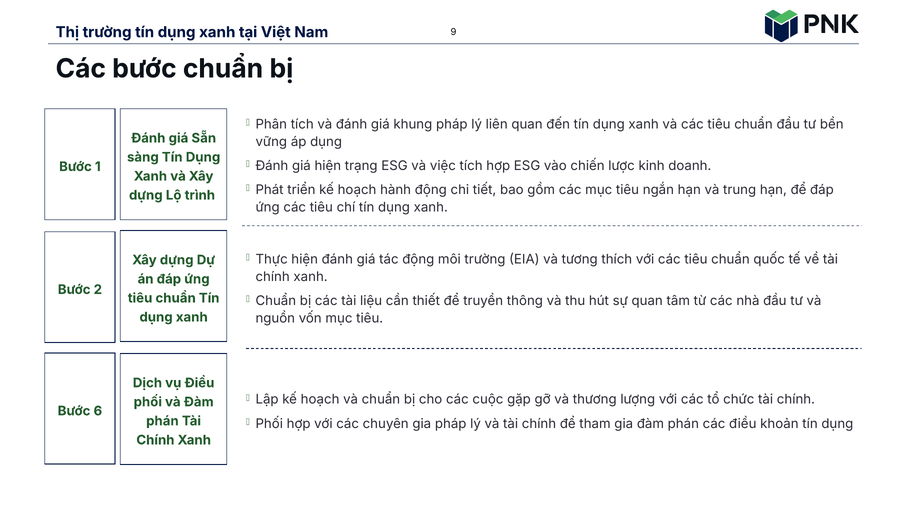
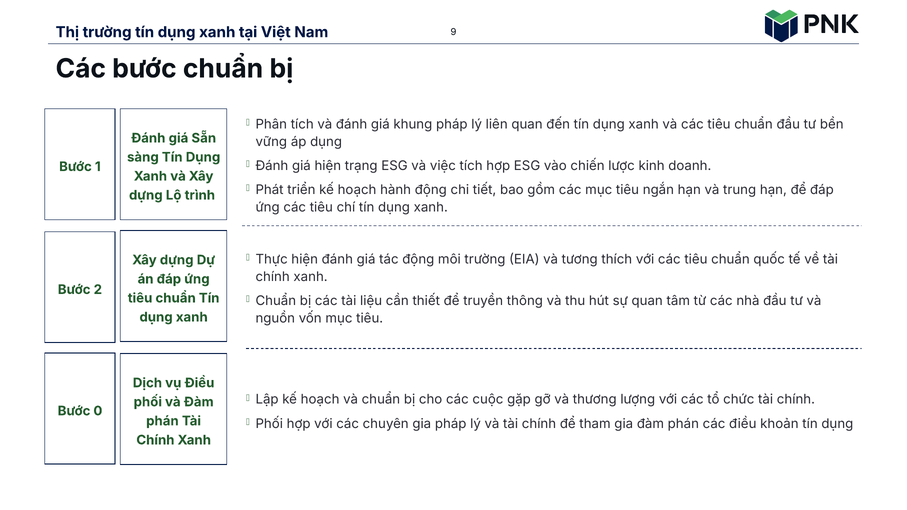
6: 6 -> 0 (98, 411)
